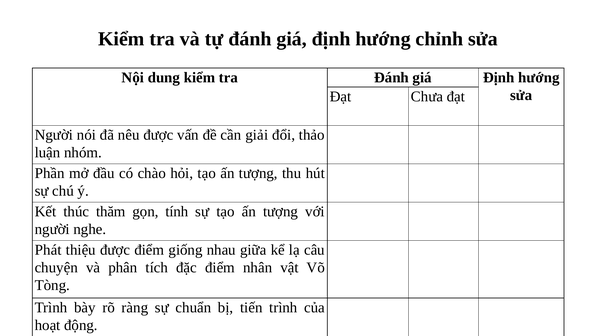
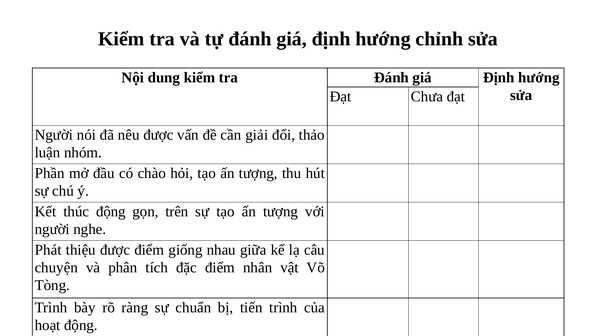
thúc thăm: thăm -> động (111, 212)
tính: tính -> trên (177, 212)
